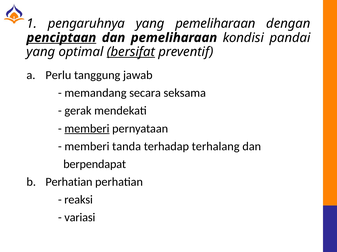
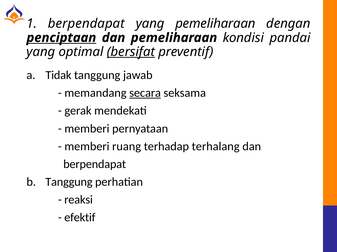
1 pengaruhnya: pengaruhnya -> berpendapat (86, 24)
Perlu: Perlu -> Tidak (58, 75)
secara underline: none -> present (145, 93)
memberi underline: present -> none (87, 129)
tanda: tanda -> ruang (127, 147)
Perhatian: Perhatian -> Tanggung (69, 182)
variasi: variasi -> efektif (80, 218)
